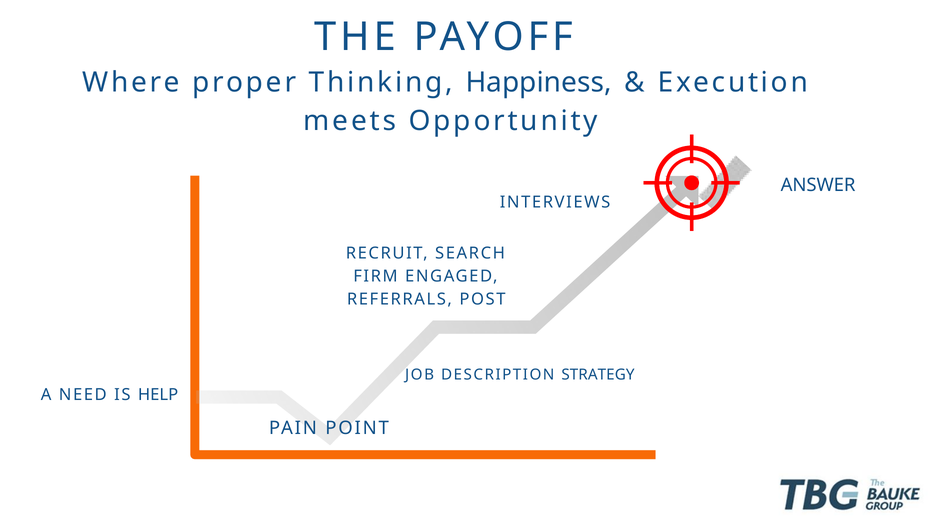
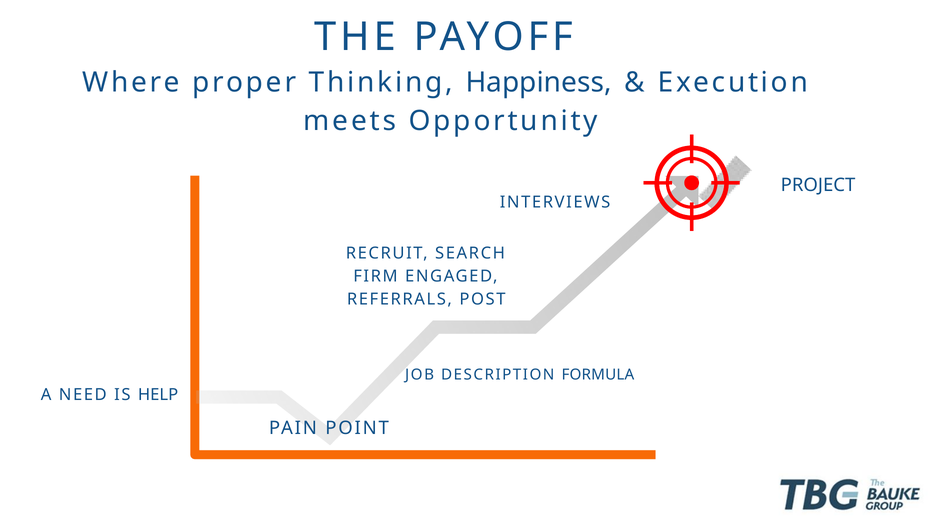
ANSWER: ANSWER -> PROJECT (818, 185)
STRATEGY: STRATEGY -> FORMULA (598, 374)
